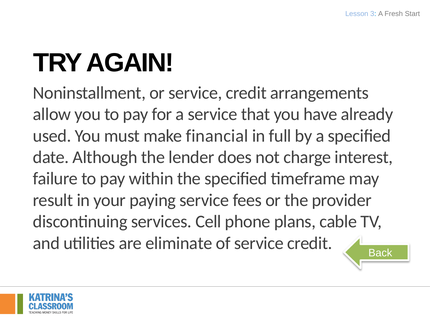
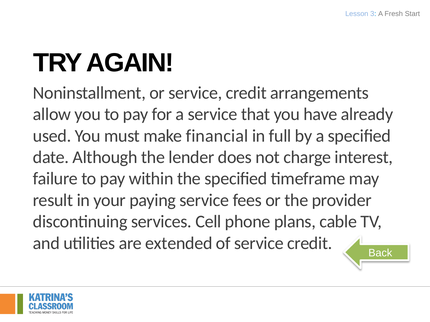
eliminate: eliminate -> extended (179, 243)
